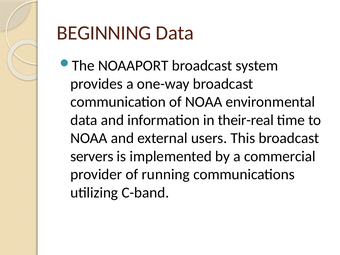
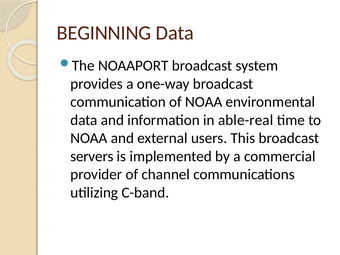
their-real: their-real -> able-real (246, 120)
running: running -> channel (166, 174)
